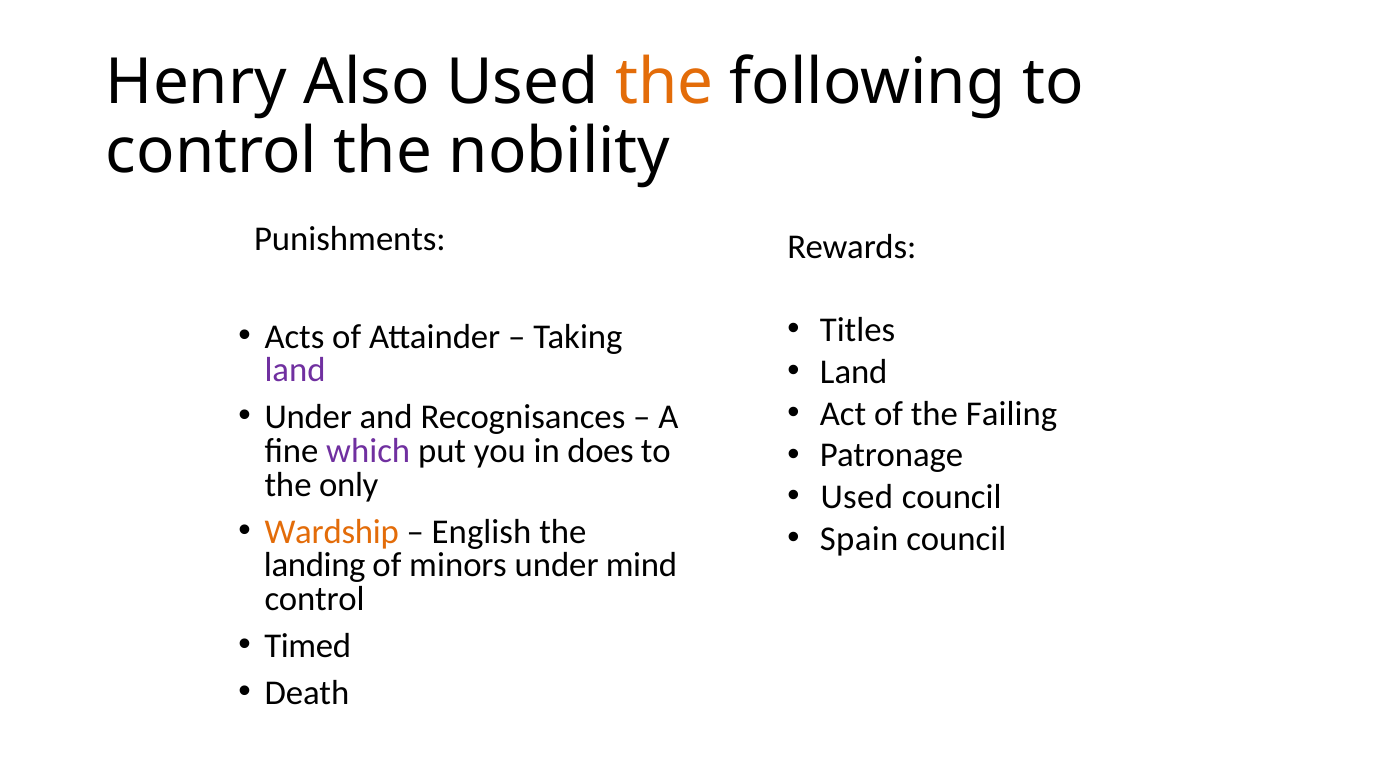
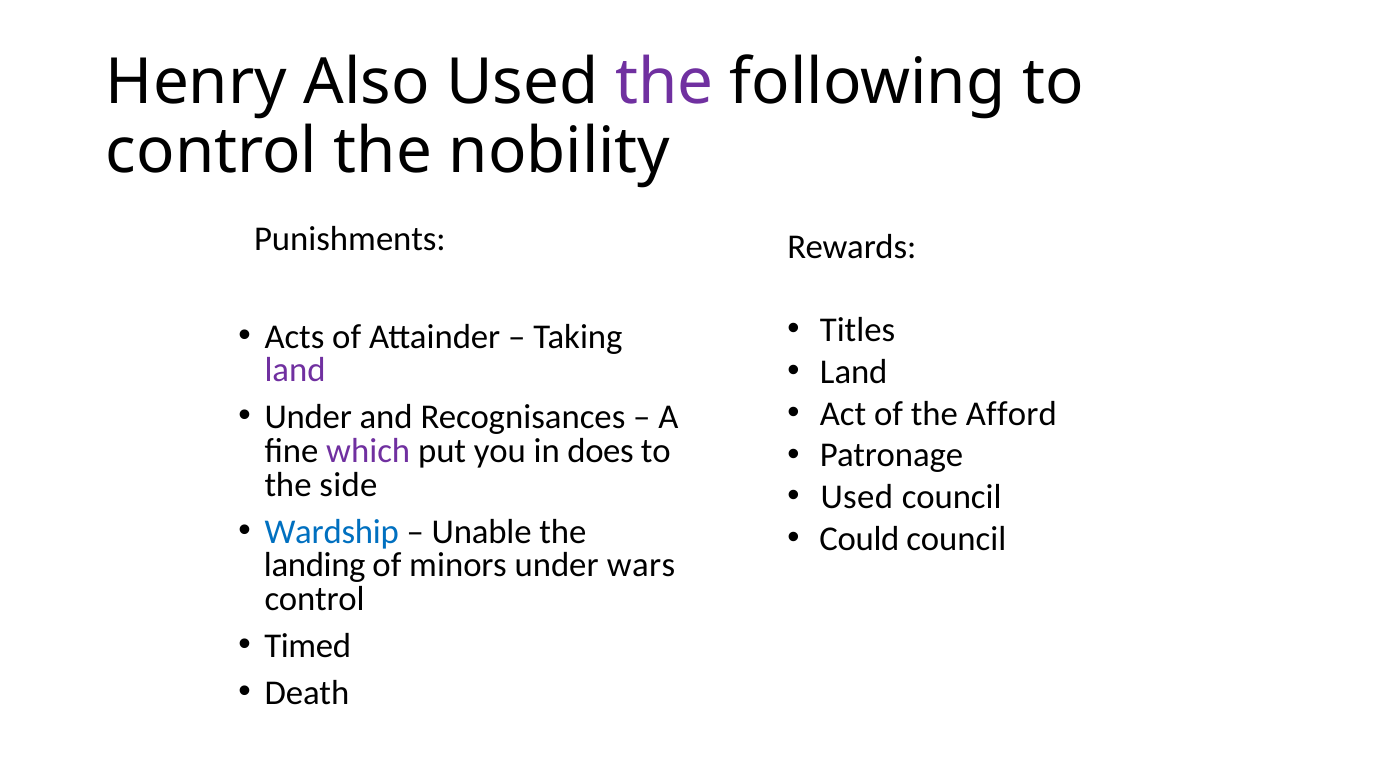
the colour: orange -> purple (664, 82)
Failing: Failing -> Afford (1011, 414)
only: only -> side (348, 485)
Wardship colour: orange -> blue (332, 532)
English: English -> Unable (482, 532)
Spain: Spain -> Could (859, 539)
mind: mind -> wars (641, 565)
